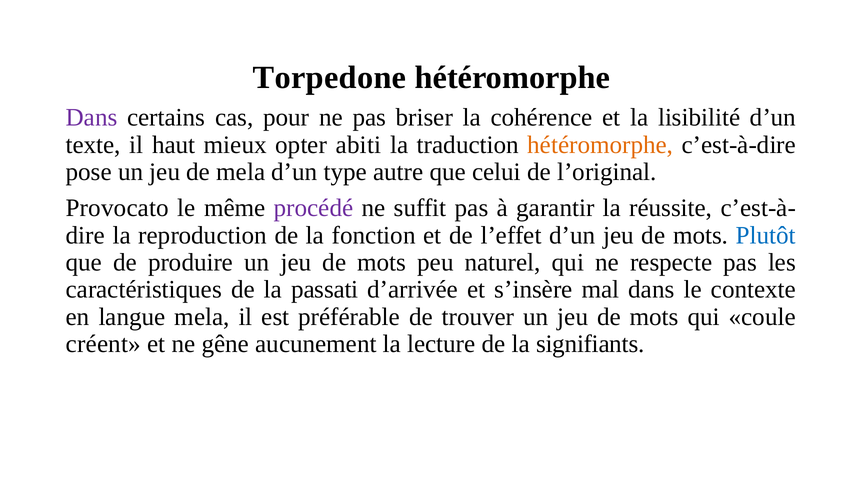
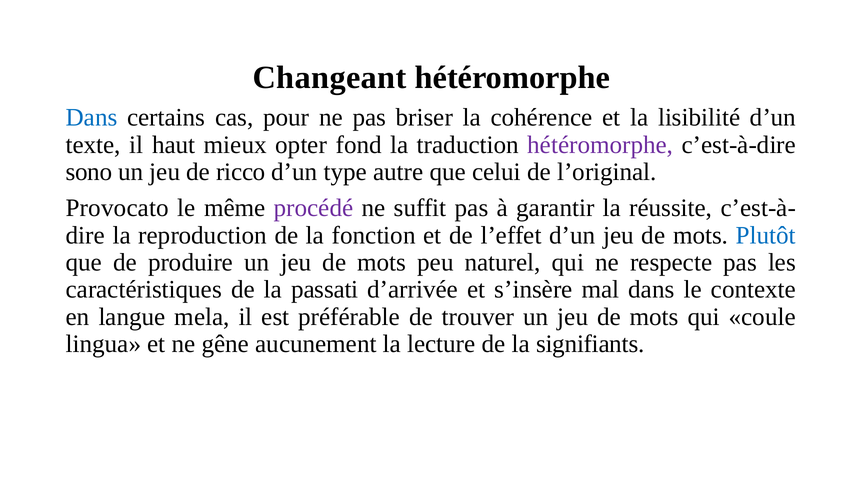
Torpedone: Torpedone -> Changeant (330, 78)
Dans colour: purple -> blue (92, 118)
abiti: abiti -> fond (359, 145)
hétéromorphe colour: orange -> purple (600, 145)
pose: pose -> sono (89, 172)
de mela: mela -> ricco (241, 172)
créent: créent -> lingua (103, 344)
